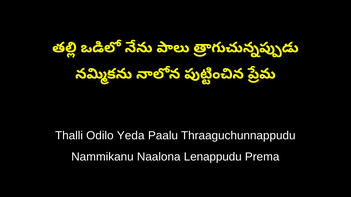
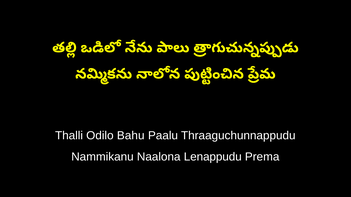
Yeda: Yeda -> Bahu (131, 136)
